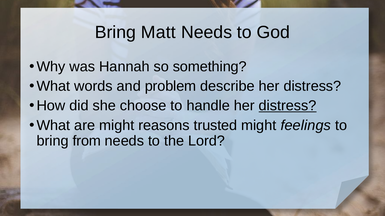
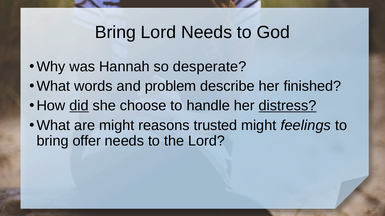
Bring Matt: Matt -> Lord (158, 32)
something: something -> desperate (210, 67)
describe her distress: distress -> finished (312, 86)
did underline: none -> present (79, 106)
from: from -> offer (87, 141)
